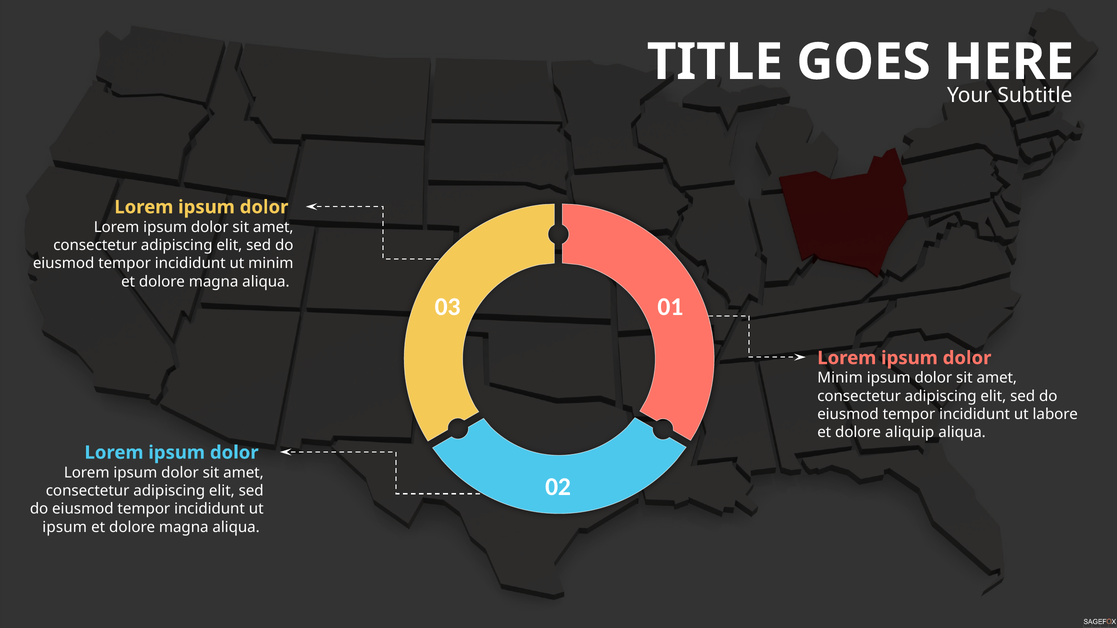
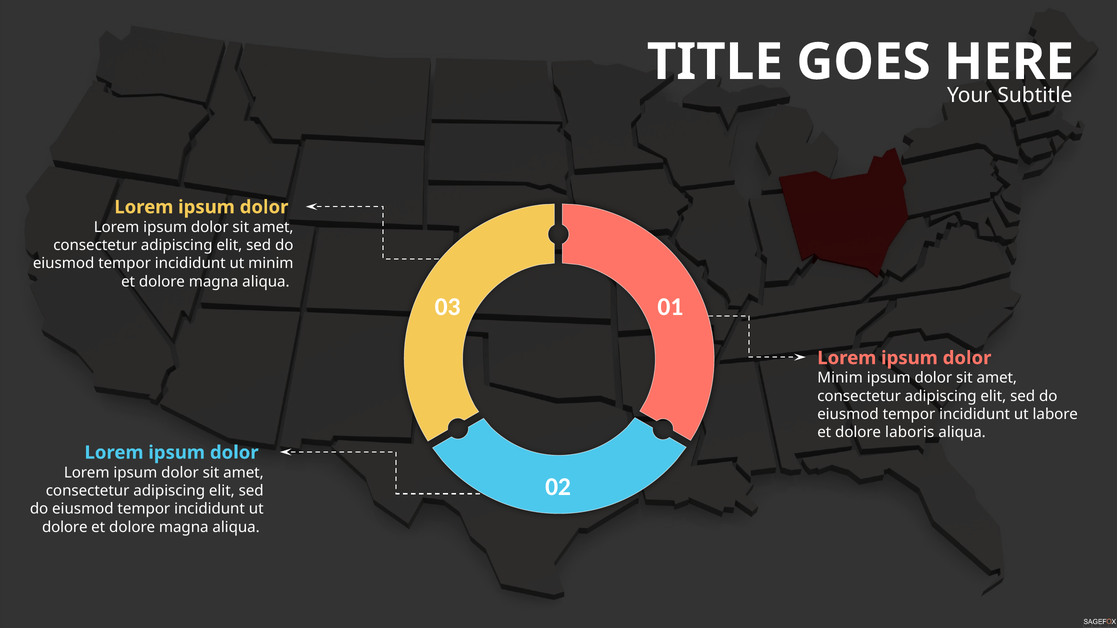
aliquip: aliquip -> laboris (910, 433)
ipsum: ipsum -> dolore (65, 527)
